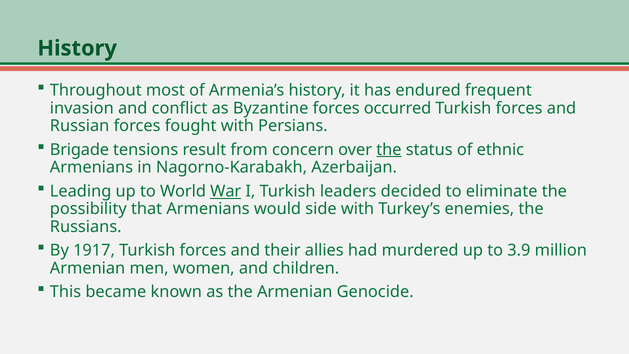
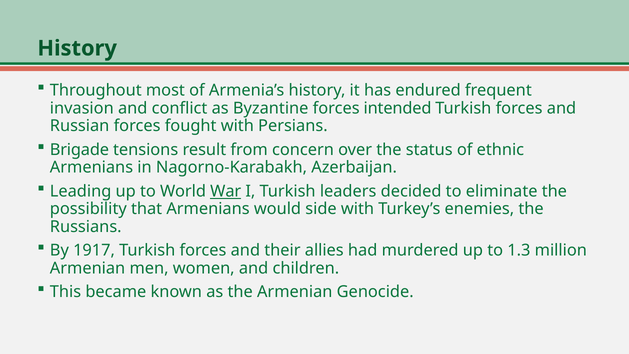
occurred: occurred -> intended (398, 108)
the underline: present -> none (389, 150)
3.9: 3.9 -> 1.3 (519, 250)
